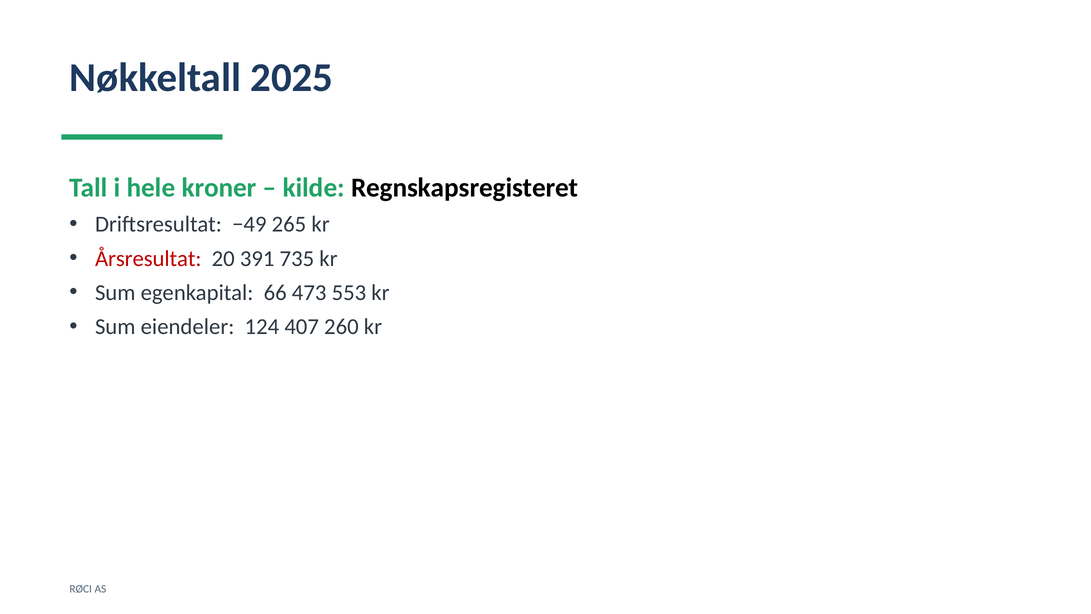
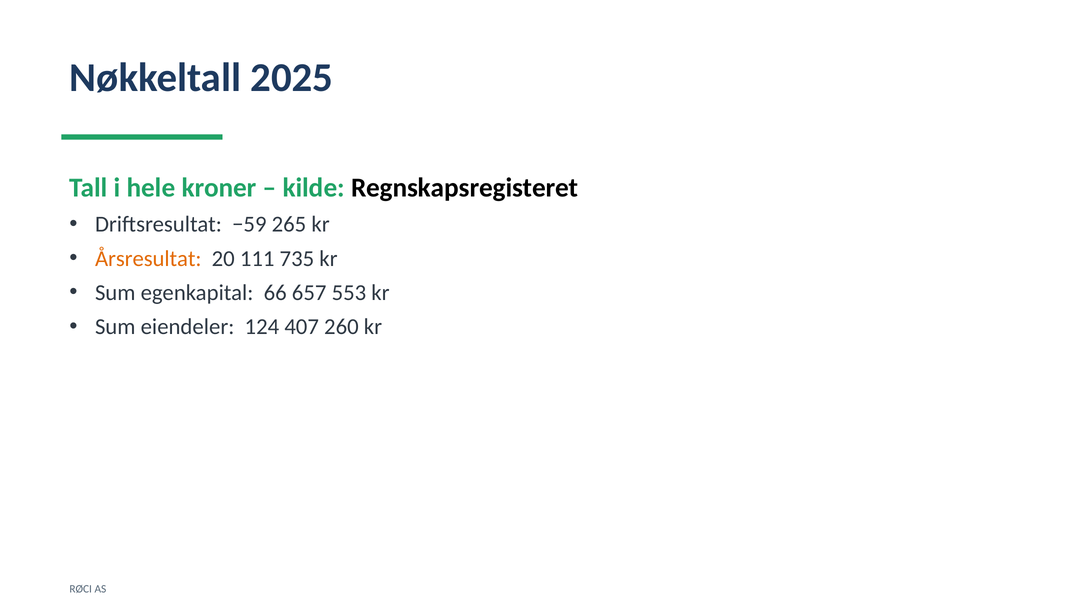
−49: −49 -> −59 (249, 224)
Årsresultat colour: red -> orange (148, 258)
391: 391 -> 111 (257, 258)
473: 473 -> 657 (309, 293)
